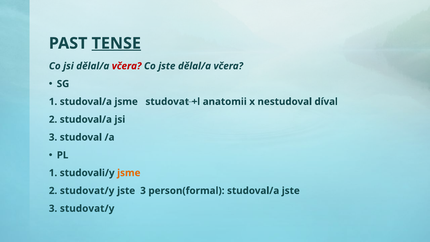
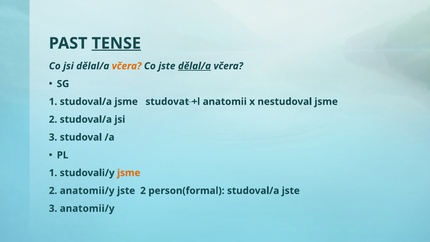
včera colour: red -> orange (127, 66)
dělal/a underline: none -> present (194, 66)
nestudoval díval: díval -> jsme (326, 102)
2 studovat/y: studovat/y -> anatomii/y (87, 191)
3: 3 -> 2 (143, 191)
3 studovat/y: studovat/y -> anatomii/y (87, 208)
